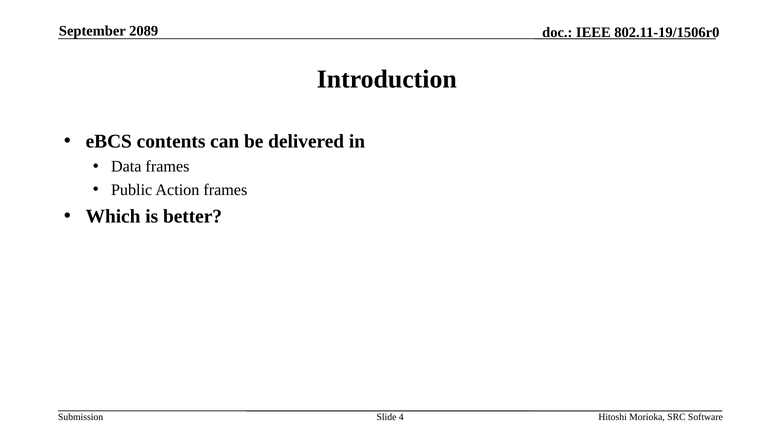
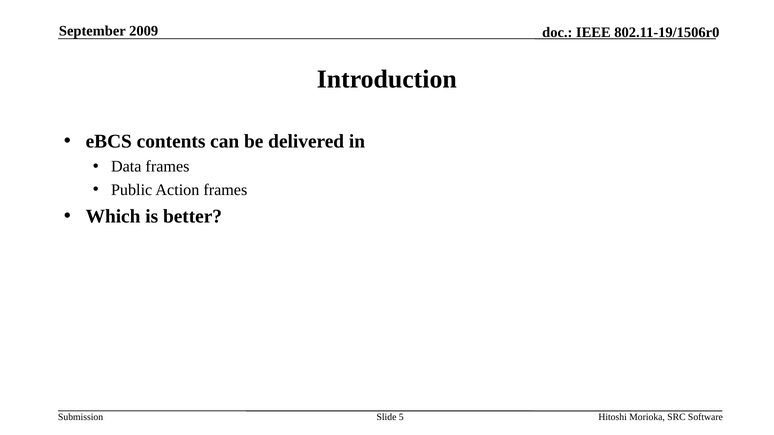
2089: 2089 -> 2009 (144, 31)
4: 4 -> 5 (401, 418)
